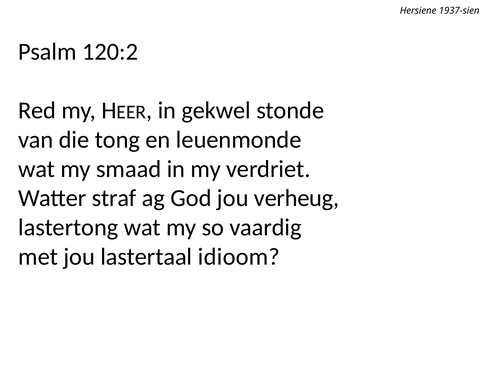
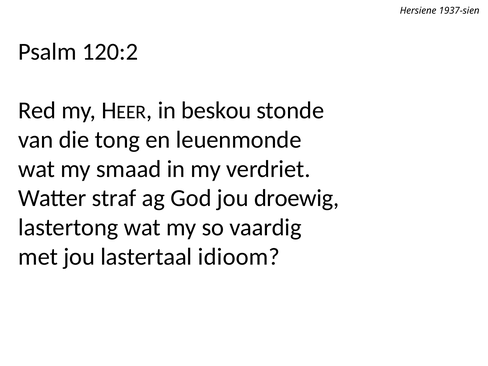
gekwel: gekwel -> beskou (216, 110)
verheug: verheug -> droewig (297, 198)
